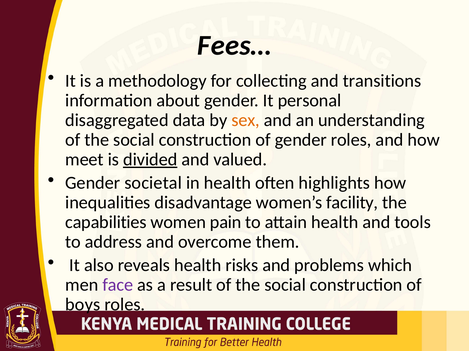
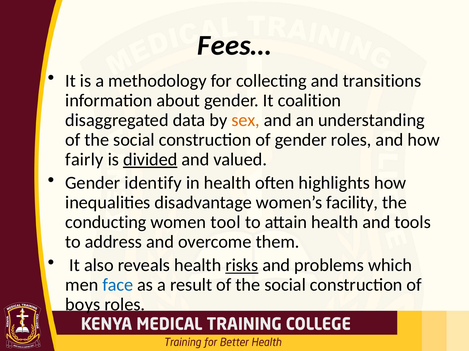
personal: personal -> coalition (309, 101)
meet: meet -> fairly (84, 160)
societal: societal -> identify (153, 183)
capabilities: capabilities -> conducting (106, 223)
pain: pain -> tool (226, 223)
risks underline: none -> present (242, 266)
face colour: purple -> blue (118, 286)
